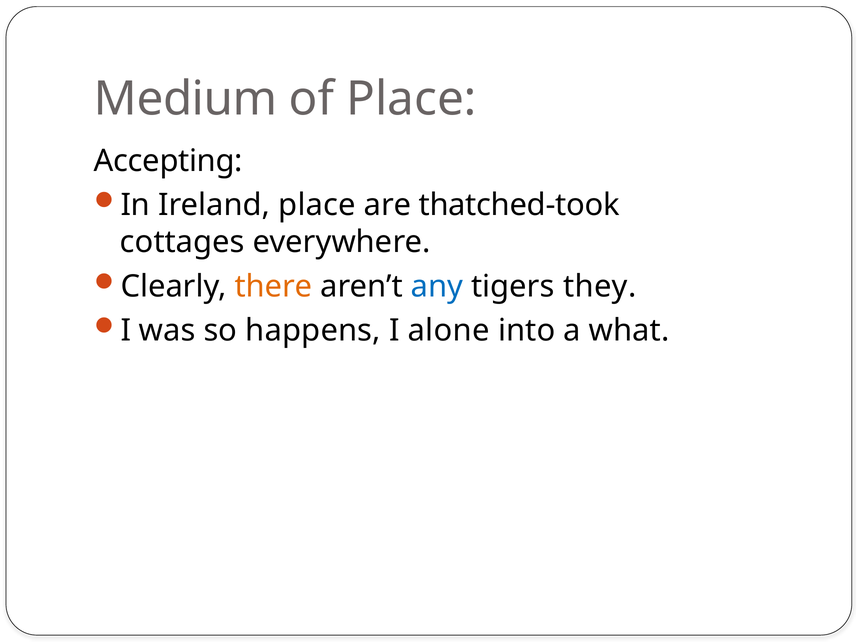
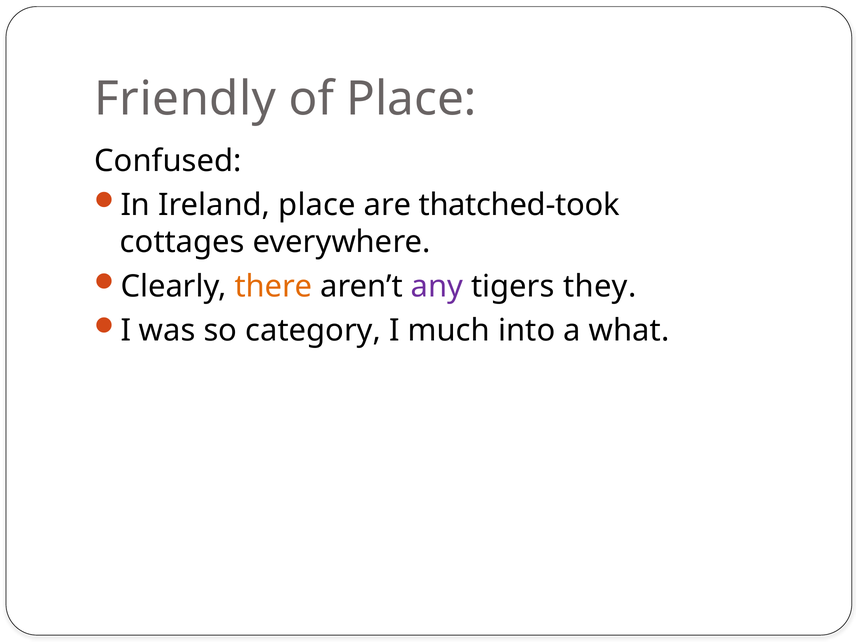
Medium: Medium -> Friendly (185, 99)
Accepting: Accepting -> Confused (168, 161)
any colour: blue -> purple (437, 286)
happens: happens -> category (313, 330)
alone: alone -> much (449, 330)
